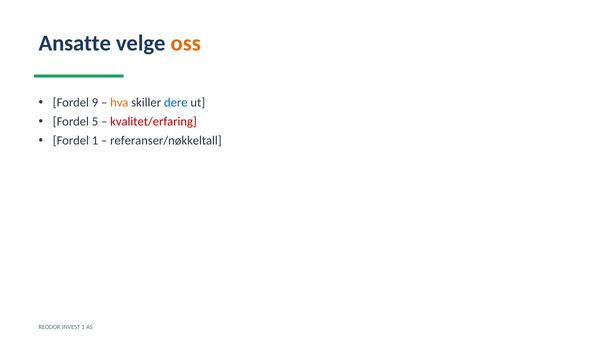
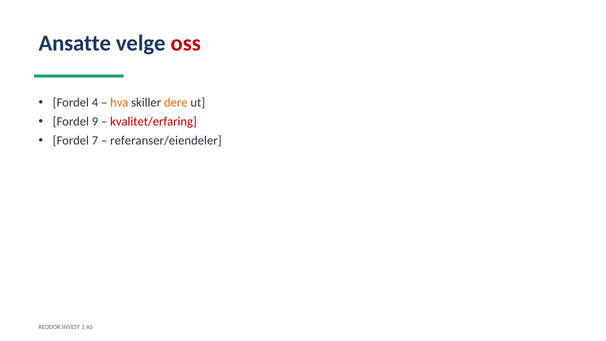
oss colour: orange -> red (186, 43)
9: 9 -> 4 (95, 103)
dere colour: blue -> orange (176, 103)
5: 5 -> 9 (95, 122)
Fordel 1: 1 -> 7 (95, 141)
referanser/nøkkeltall: referanser/nøkkeltall -> referanser/eiendeler (166, 141)
